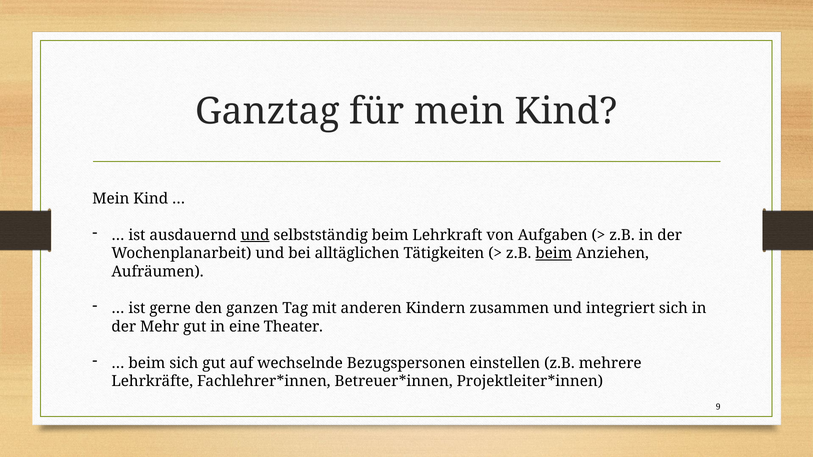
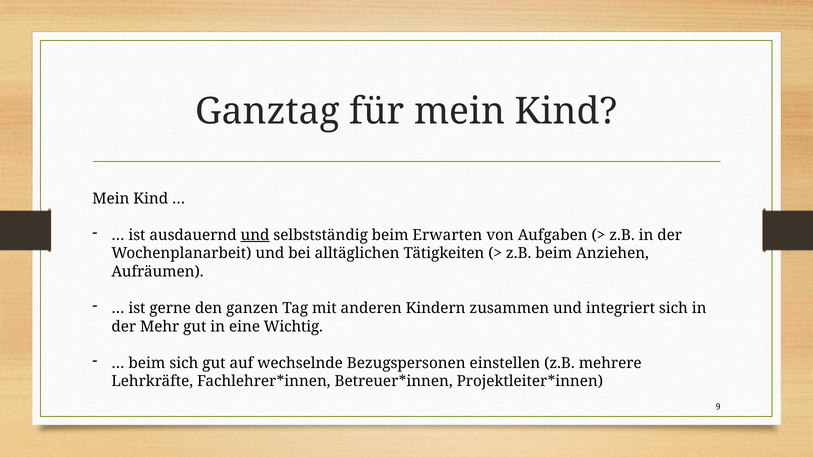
Lehrkraft: Lehrkraft -> Erwarten (447, 235)
beim underline: present -> none (554, 254)
Theater: Theater -> Wichtig (293, 327)
